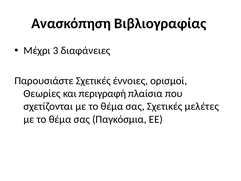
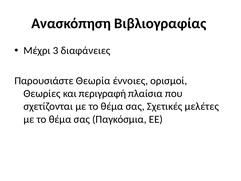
Παρουσιάστε Σχετικές: Σχετικές -> Θεωρία (93, 81)
